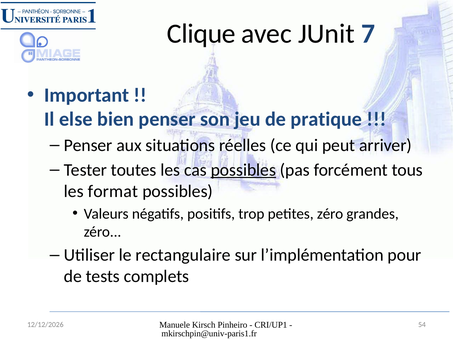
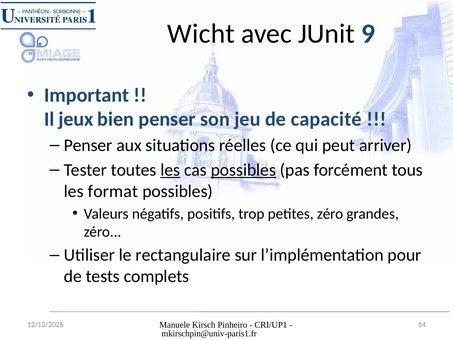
Clique: Clique -> Wicht (201, 34)
7: 7 -> 9 (368, 34)
else: else -> jeux (76, 119)
pratique: pratique -> capacité (326, 119)
les underline: none -> present (170, 170)
